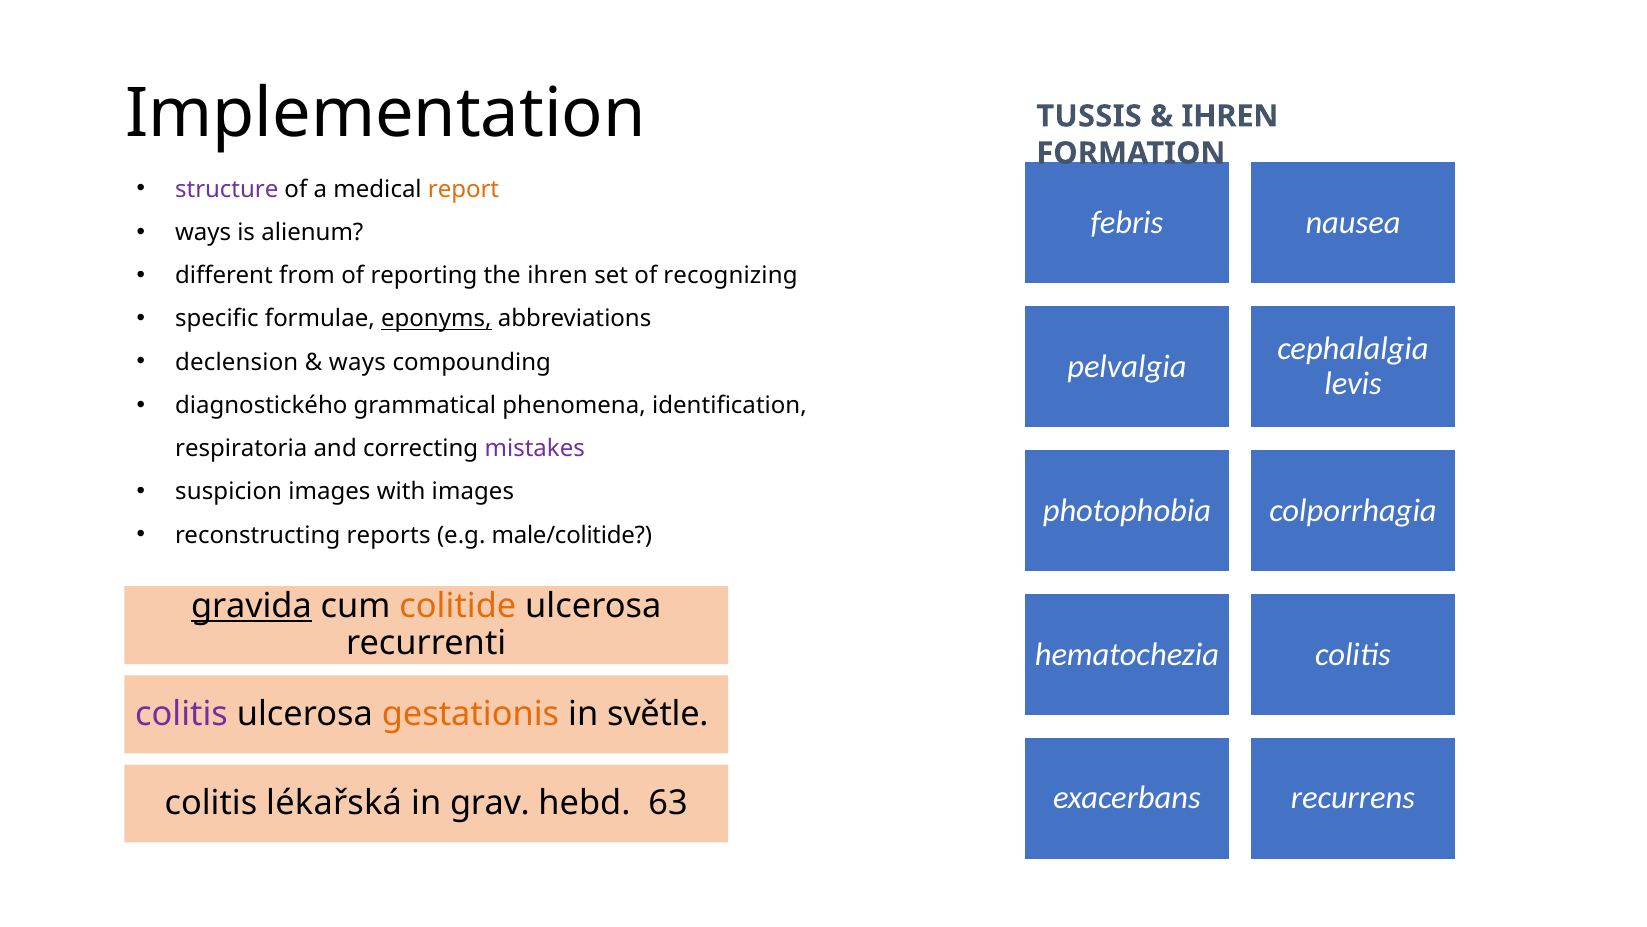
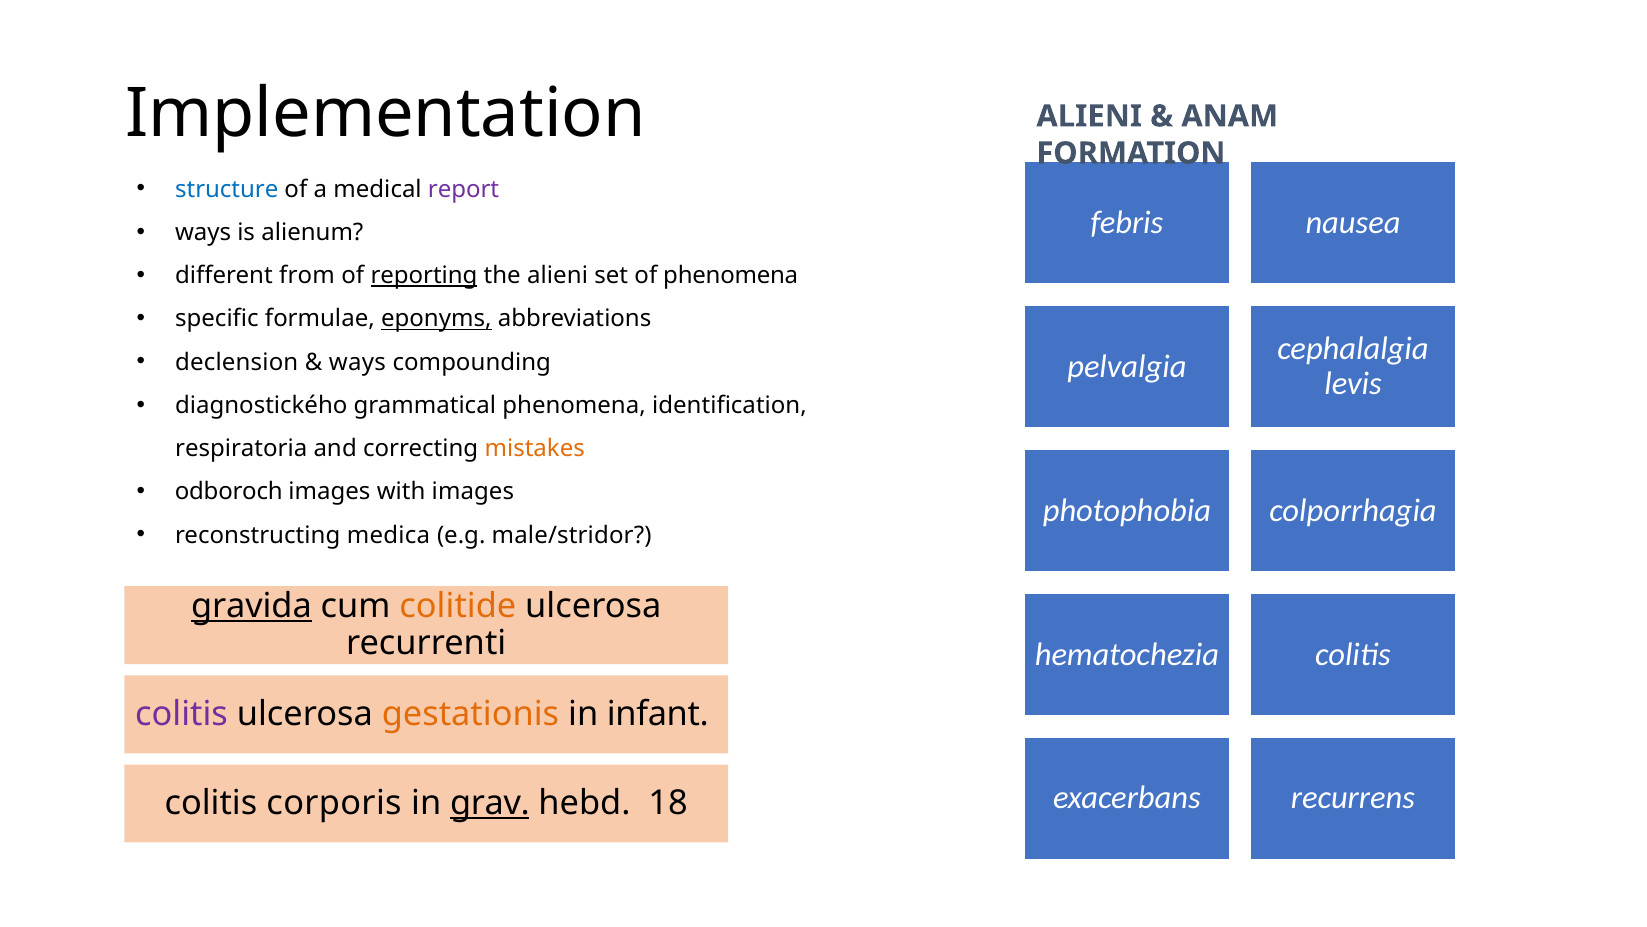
TUSSIS: TUSSIS -> ALIENI (1089, 116)
IHREN: IHREN -> ANAM (1230, 116)
structure colour: purple -> blue (227, 189)
report colour: orange -> purple (464, 189)
reporting underline: none -> present (424, 276)
the ihren: ihren -> alieni (558, 276)
of recognizing: recognizing -> phenomena (731, 276)
mistakes colour: purple -> orange (535, 448)
suspicion: suspicion -> odboroch (229, 492)
reports: reports -> medica (388, 535)
male/colitide: male/colitide -> male/stridor (572, 535)
světle: světle -> infant (658, 714)
lékařská: lékařská -> corporis (334, 803)
grav underline: none -> present (490, 803)
63: 63 -> 18 (668, 803)
